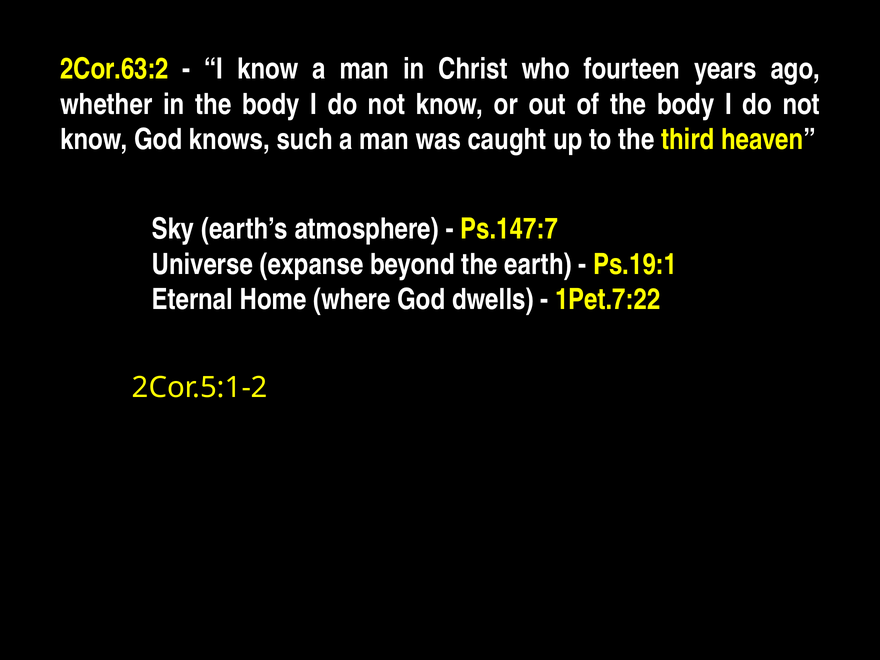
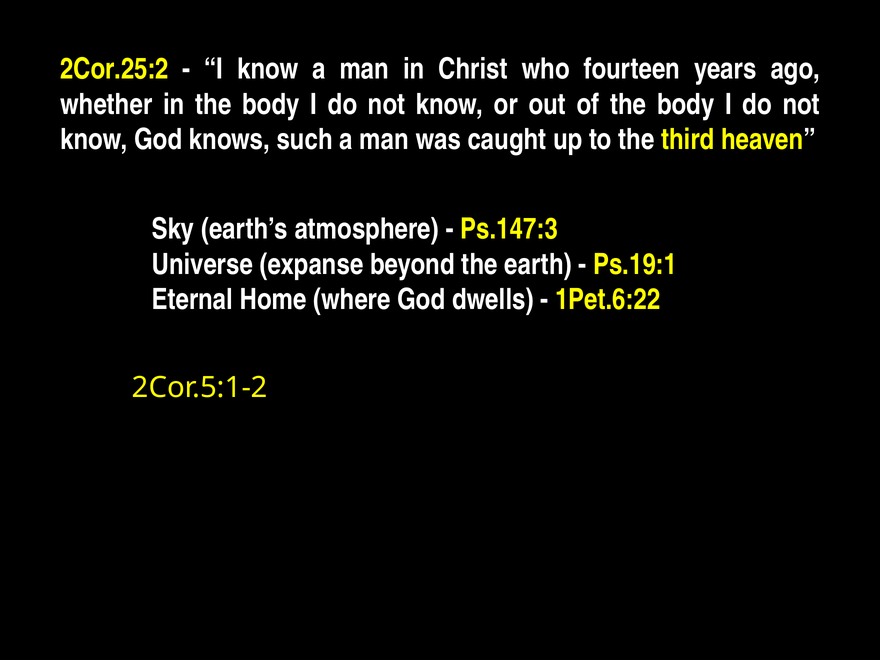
2Cor.63:2: 2Cor.63:2 -> 2Cor.25:2 (114, 69)
Ps.147:7: Ps.147:7 -> Ps.147:3 (509, 229)
1Pet.7:22: 1Pet.7:22 -> 1Pet.6:22 (608, 300)
